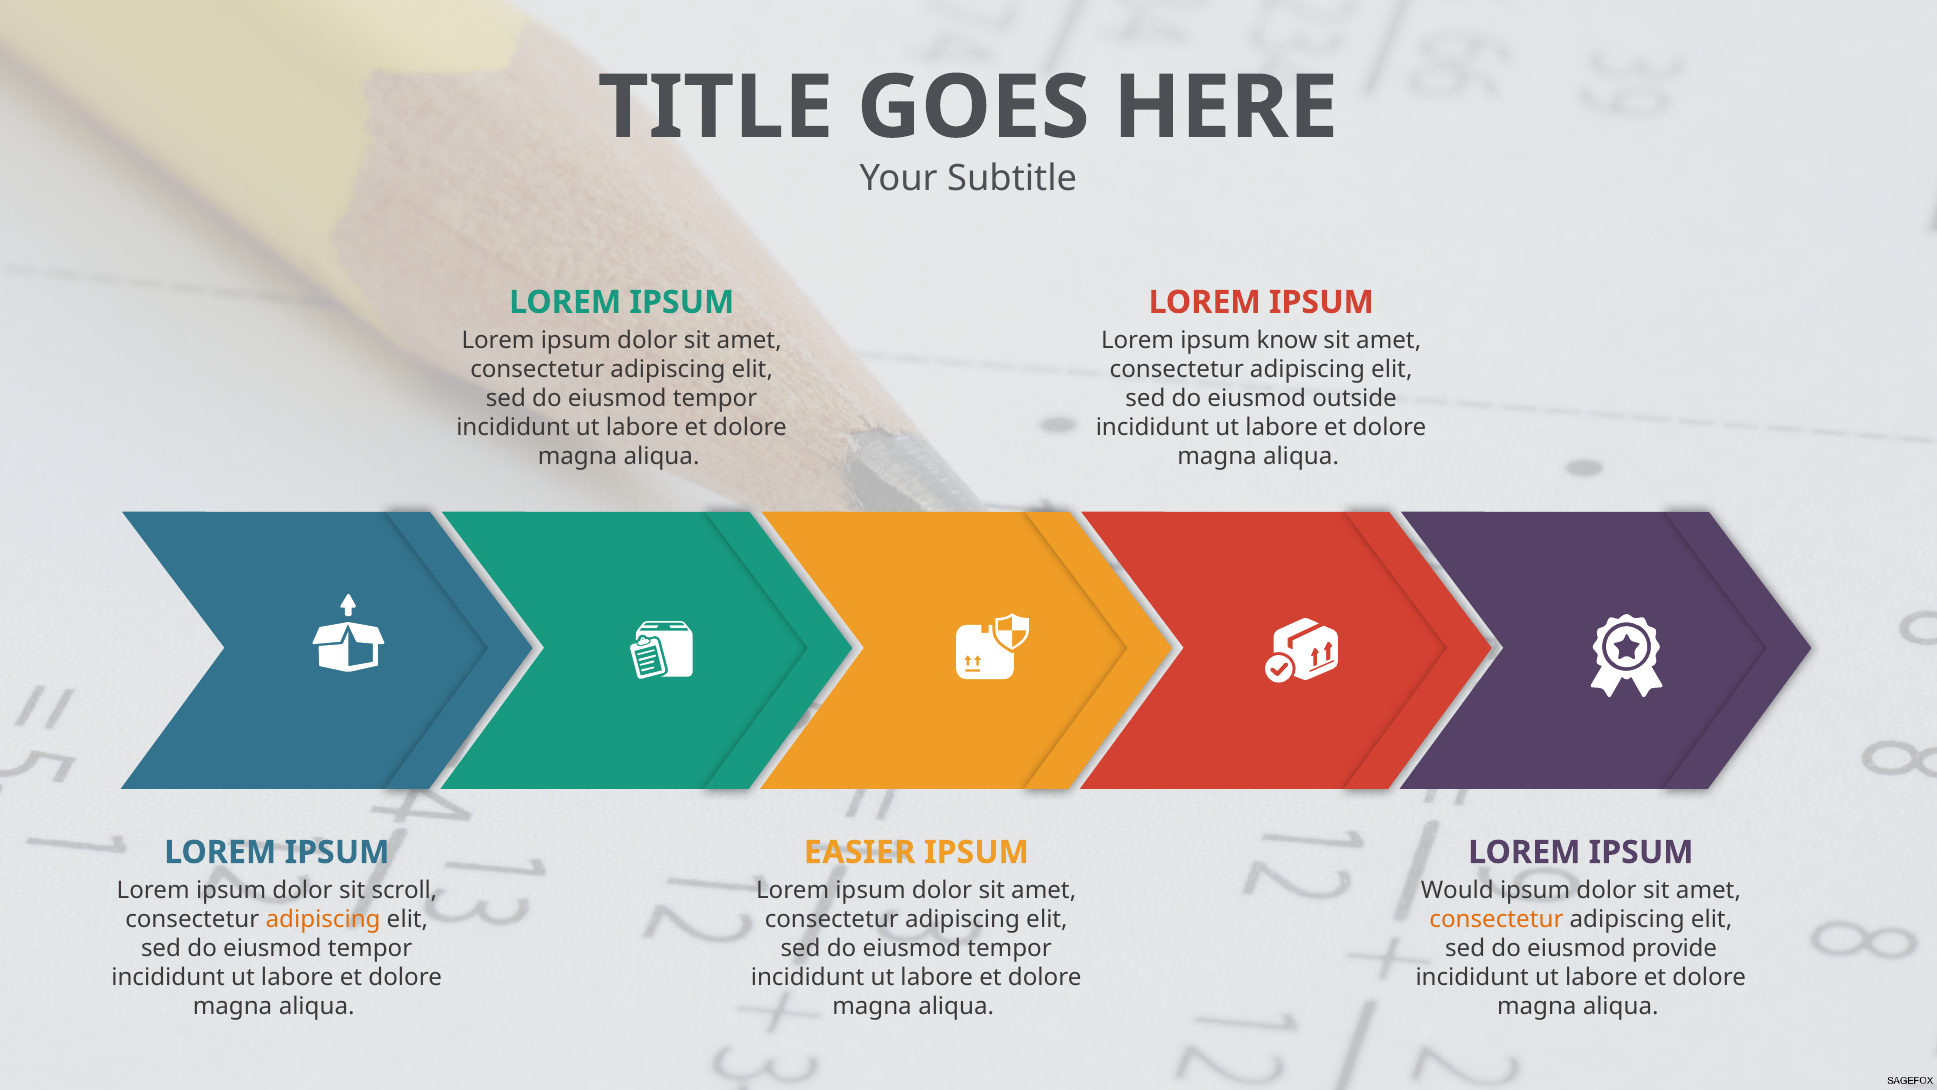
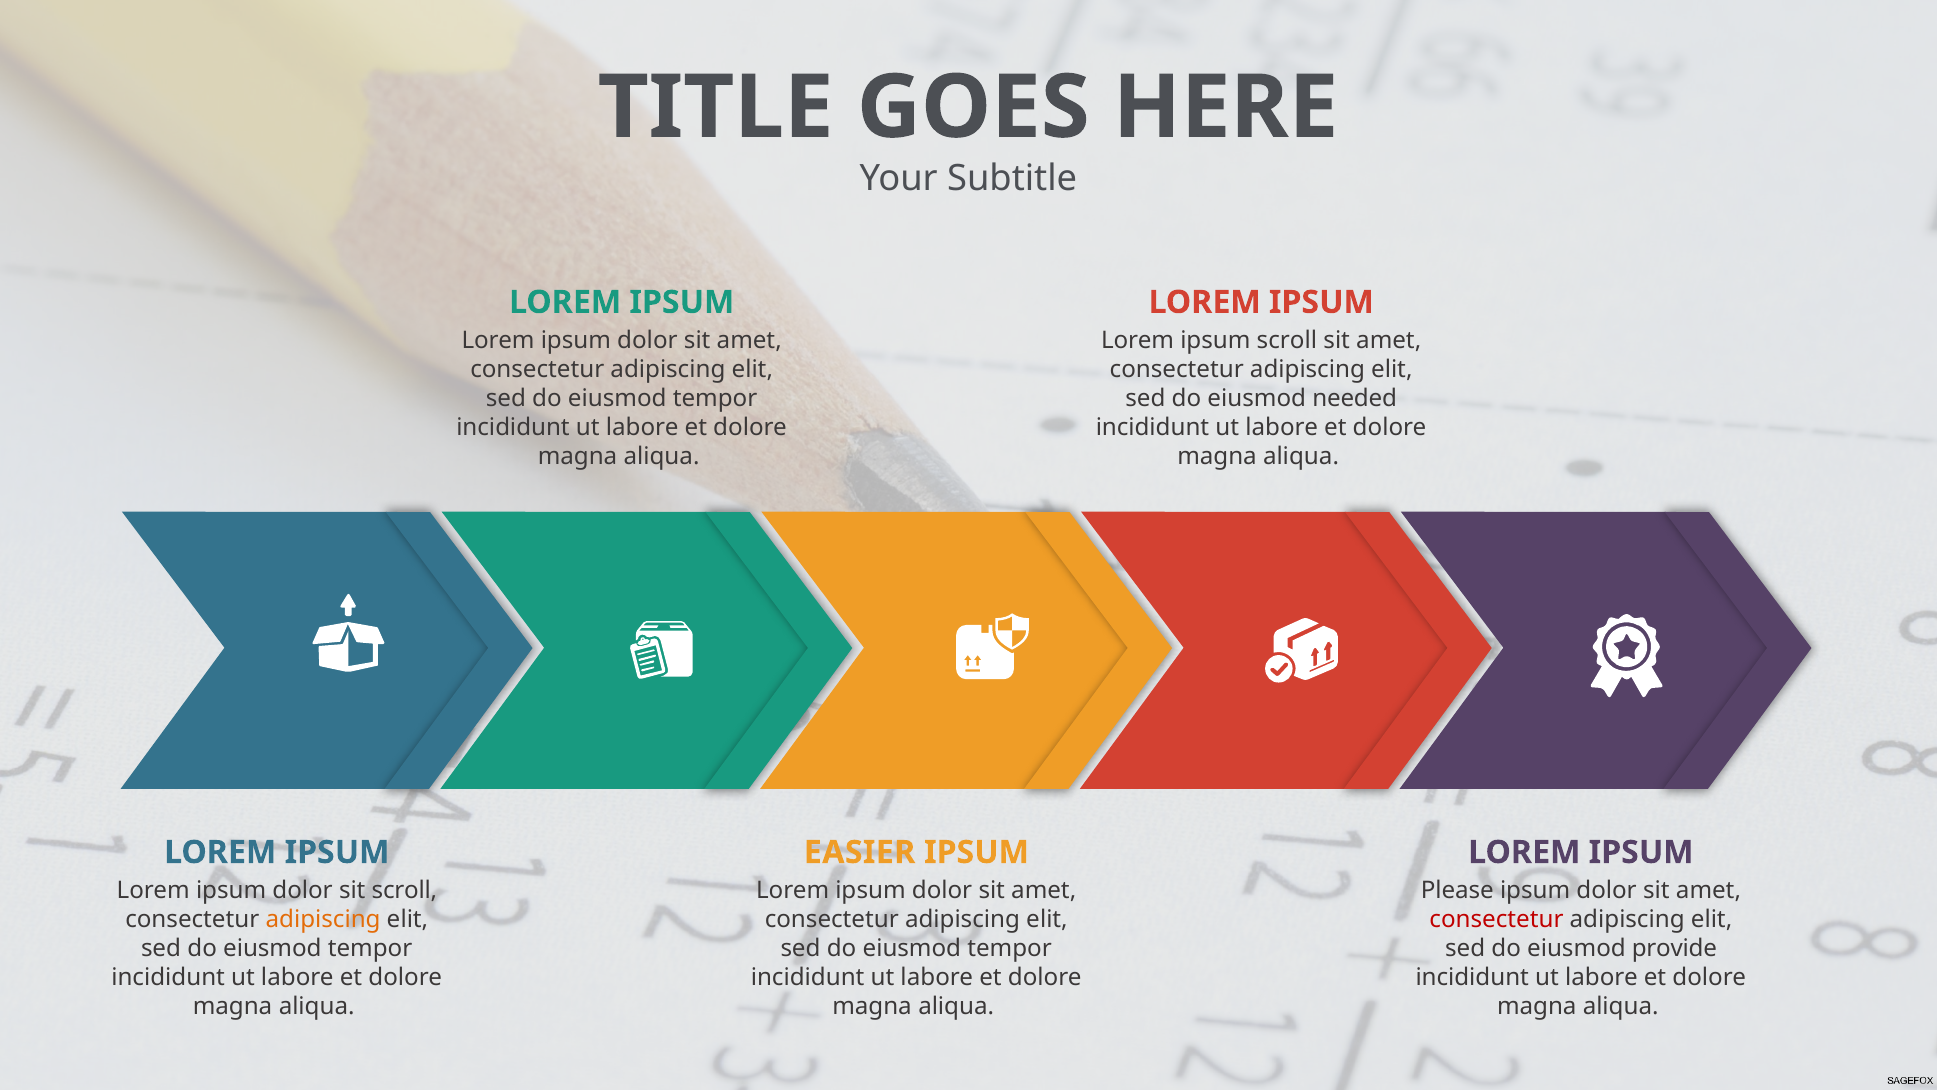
ipsum know: know -> scroll (1287, 340)
outside: outside -> needed (1355, 398)
Would: Would -> Please (1457, 890)
consectetur colour: orange -> red (1496, 919)
